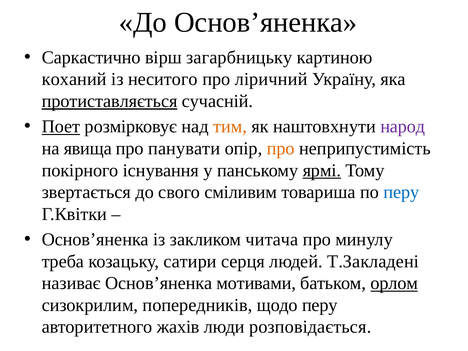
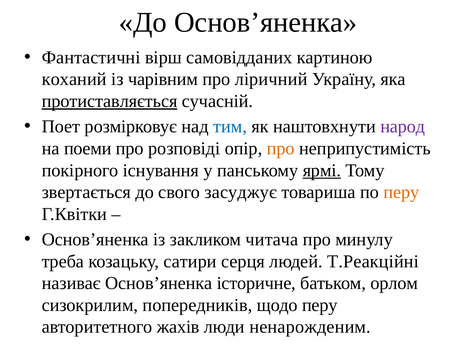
Саркастично: Саркастично -> Фантастичні (91, 57)
загарбницьку: загарбницьку -> самовідданих (239, 57)
неситого: неситого -> чарівним (163, 79)
Поет underline: present -> none (61, 127)
тим colour: orange -> blue (230, 127)
явища: явища -> поеми (88, 148)
панувати: панувати -> розповіді (184, 148)
сміливим: сміливим -> засуджує (241, 192)
перу colour: blue -> orange (401, 192)
Т.Закладені: Т.Закладені -> Т.Реакційні (373, 261)
мотивами: мотивами -> історичне (256, 283)
орлом underline: present -> none (394, 283)
розповідається: розповідається -> ненарожденим (310, 327)
